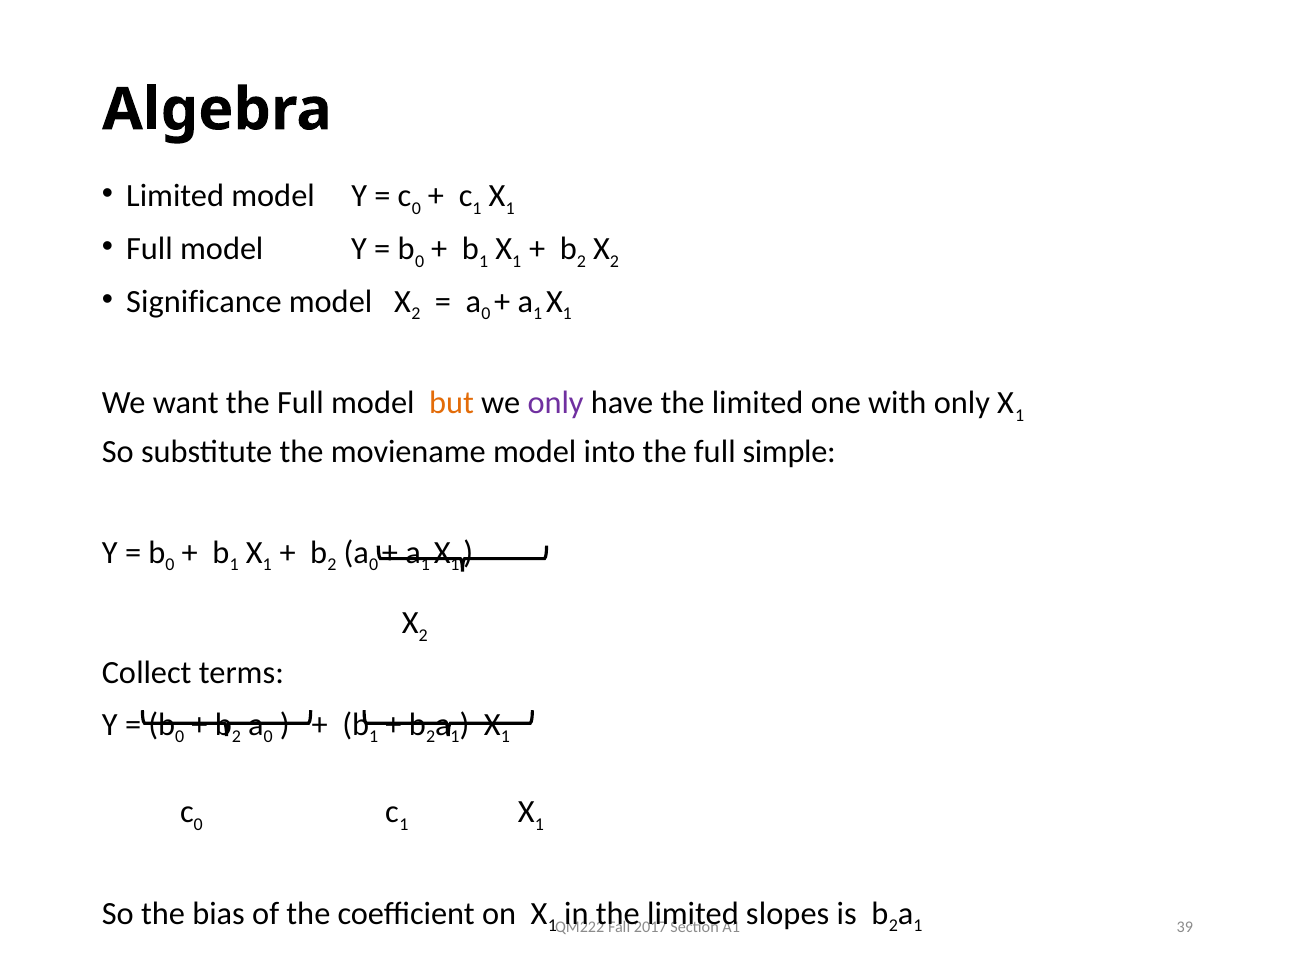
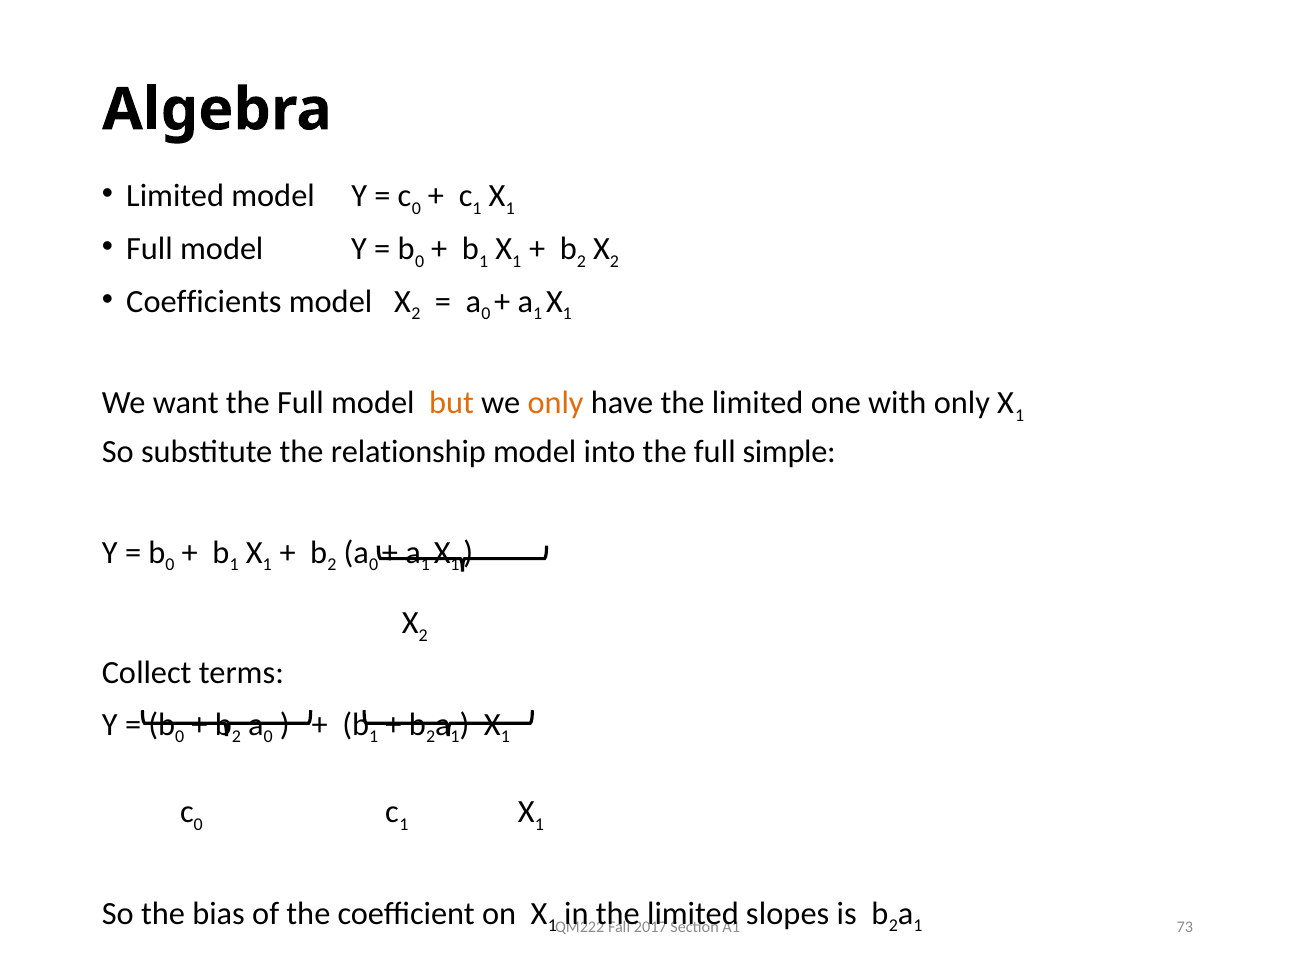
Significance: Significance -> Coefficients (204, 302)
only colour: purple -> orange (556, 403)
moviename: moviename -> relationship (408, 452)
39: 39 -> 73 (1185, 927)
